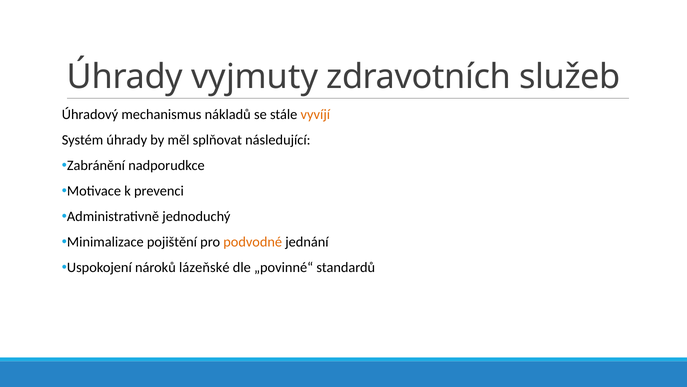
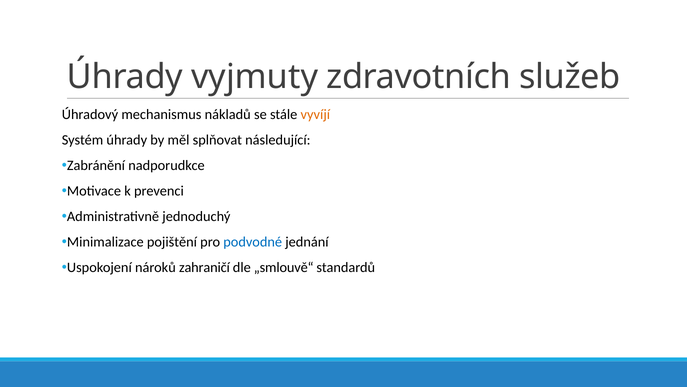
podvodné colour: orange -> blue (253, 242)
lázeňské: lázeňské -> zahraničí (204, 267)
„povinné“: „povinné“ -> „smlouvě“ (284, 267)
